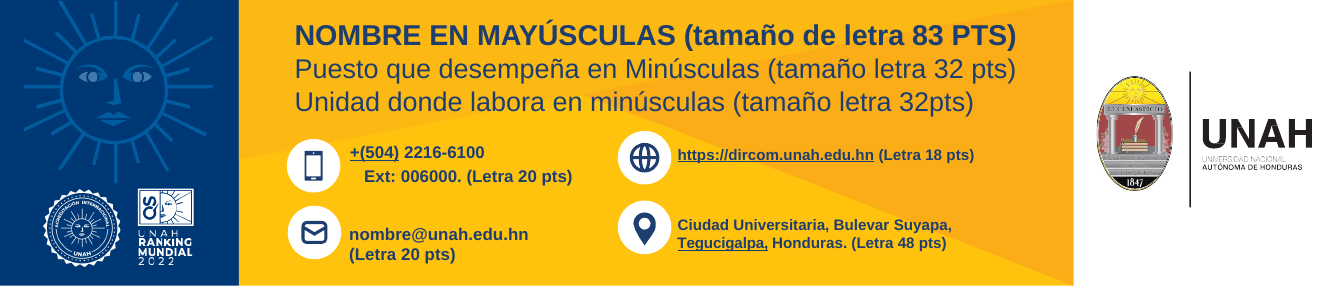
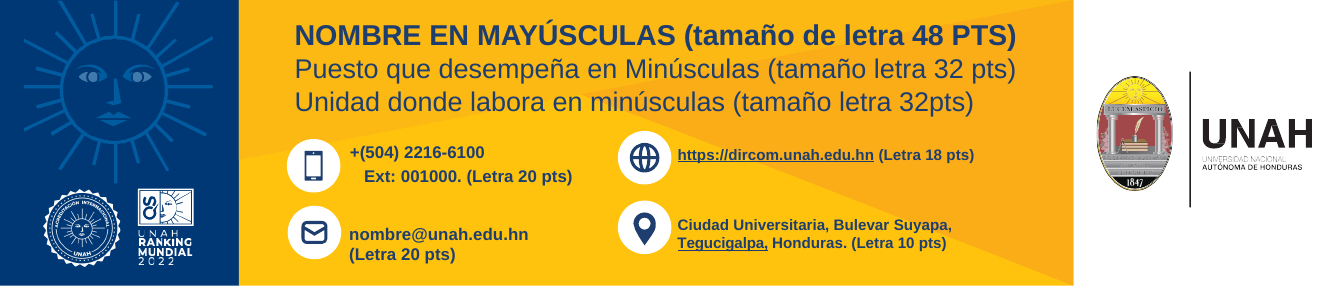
83: 83 -> 48 (928, 36)
+(504 underline: present -> none (375, 153)
006000: 006000 -> 001000 (431, 177)
48: 48 -> 10 (906, 244)
